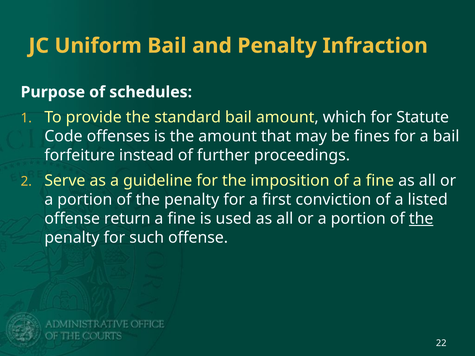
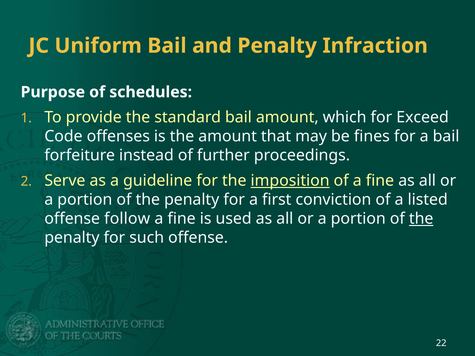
Statute: Statute -> Exceed (423, 117)
imposition underline: none -> present (290, 181)
return: return -> follow (127, 219)
